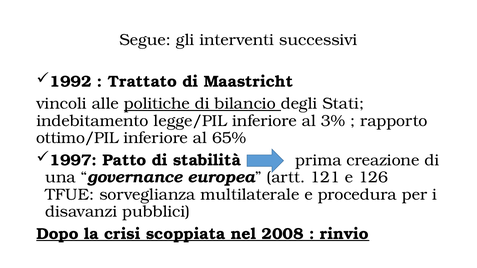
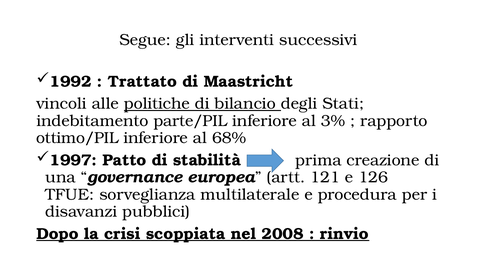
legge/PIL: legge/PIL -> parte/PIL (190, 121)
65%: 65% -> 68% (229, 138)
